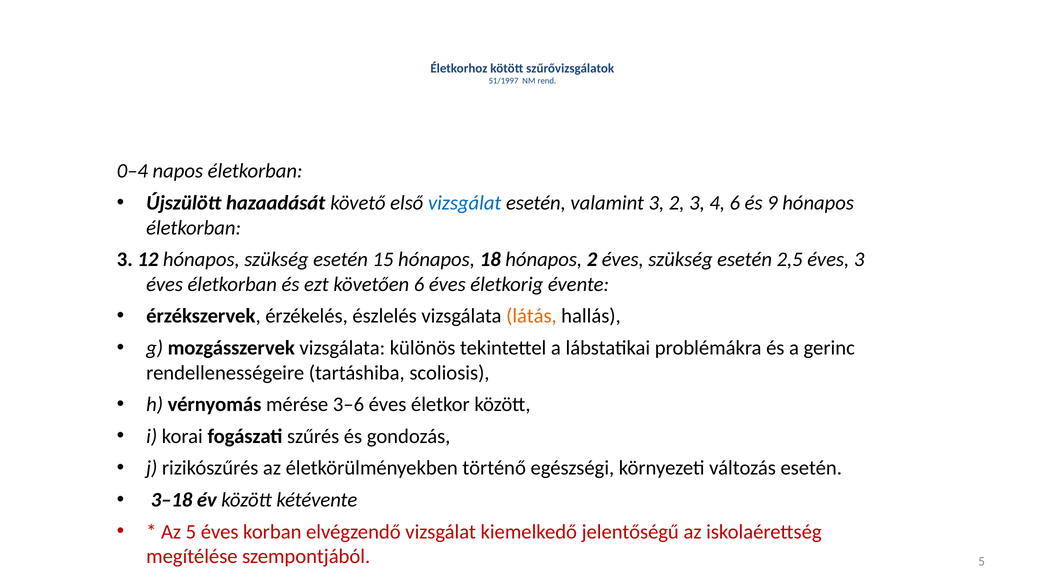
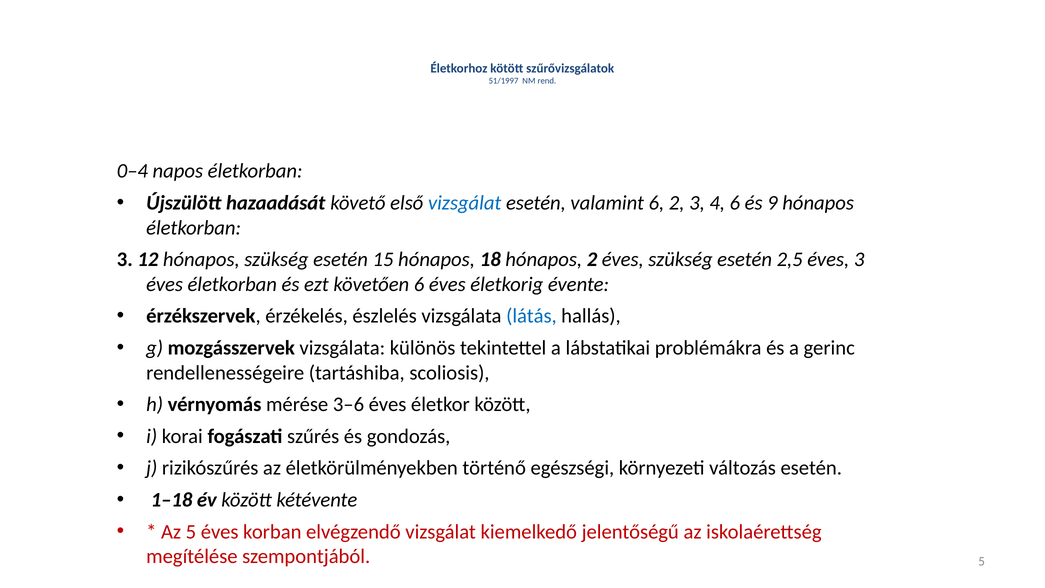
valamint 3: 3 -> 6 (656, 203)
látás colour: orange -> blue (531, 316)
3–18: 3–18 -> 1–18 (172, 500)
